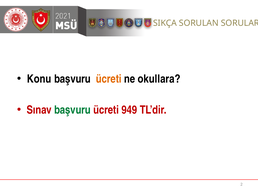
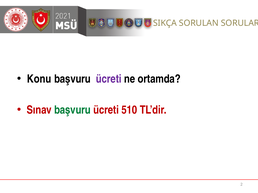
ücreti colour: orange -> purple (109, 79)
okullara: okullara -> ortamda (159, 79)
949: 949 -> 510 (129, 110)
